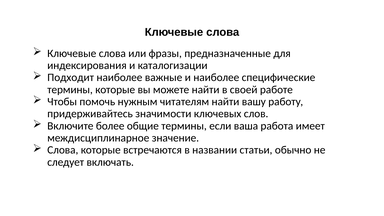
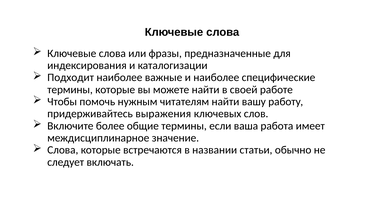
значимости: значимости -> выражения (163, 114)
